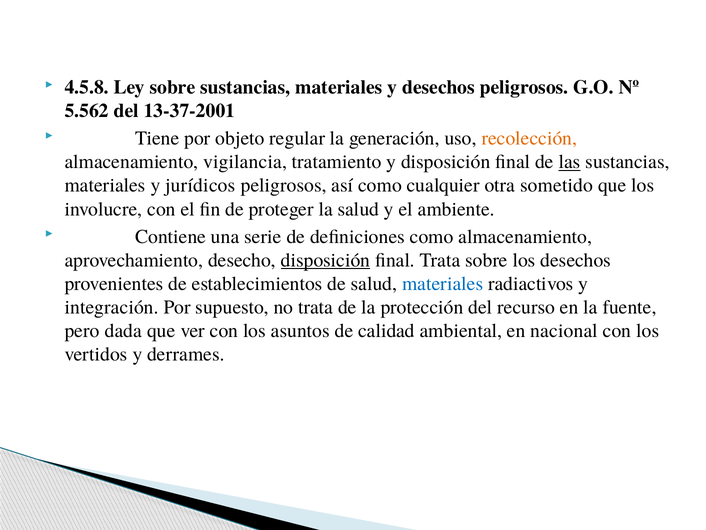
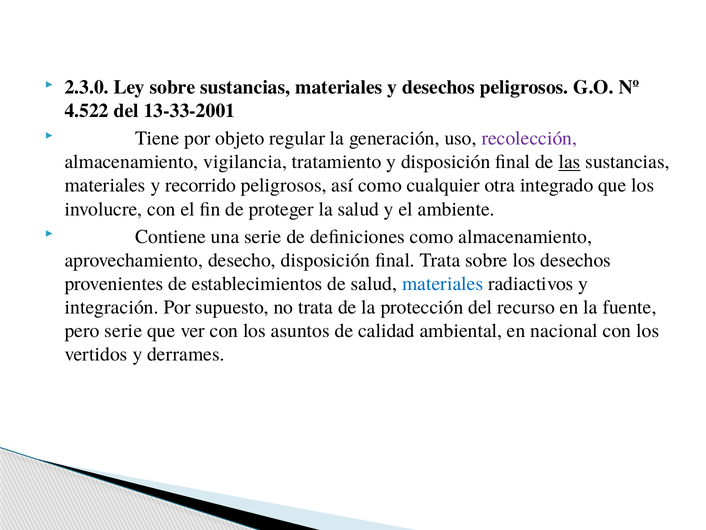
4.5.8: 4.5.8 -> 2.3.0 (87, 87)
5.562: 5.562 -> 4.522 (87, 111)
13-37-2001: 13-37-2001 -> 13-33-2001 (189, 111)
recolección colour: orange -> purple (529, 138)
jurídicos: jurídicos -> recorrido (201, 185)
sometido: sometido -> integrado (557, 185)
disposición underline: present -> none (325, 260)
pero dada: dada -> serie (123, 330)
